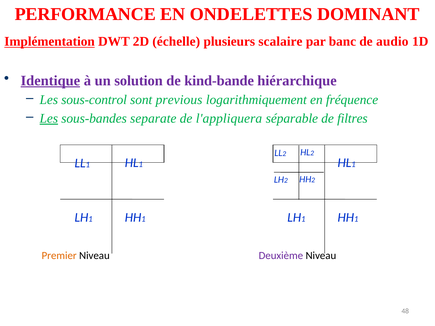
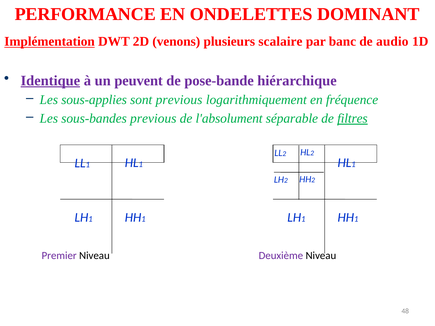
échelle: échelle -> venons (176, 42)
solution: solution -> peuvent (139, 81)
kind-bande: kind-bande -> pose-bande (219, 81)
sous-control: sous-control -> sous-applies (94, 100)
Les underline: present -> none (49, 119)
sous-bandes separate: separate -> previous (153, 119)
l'appliquera: l'appliquera -> l'absolument (229, 119)
filtres underline: none -> present (352, 119)
Premier colour: orange -> purple (59, 256)
